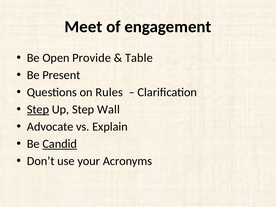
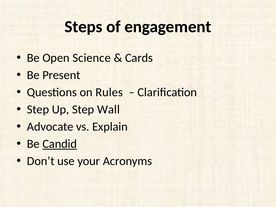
Meet: Meet -> Steps (83, 27)
Provide: Provide -> Science (92, 58)
Table: Table -> Cards (139, 58)
Step underline: present -> none (38, 109)
